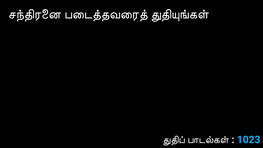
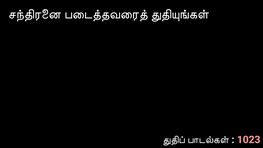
1023 colour: light blue -> pink (249, 140)
